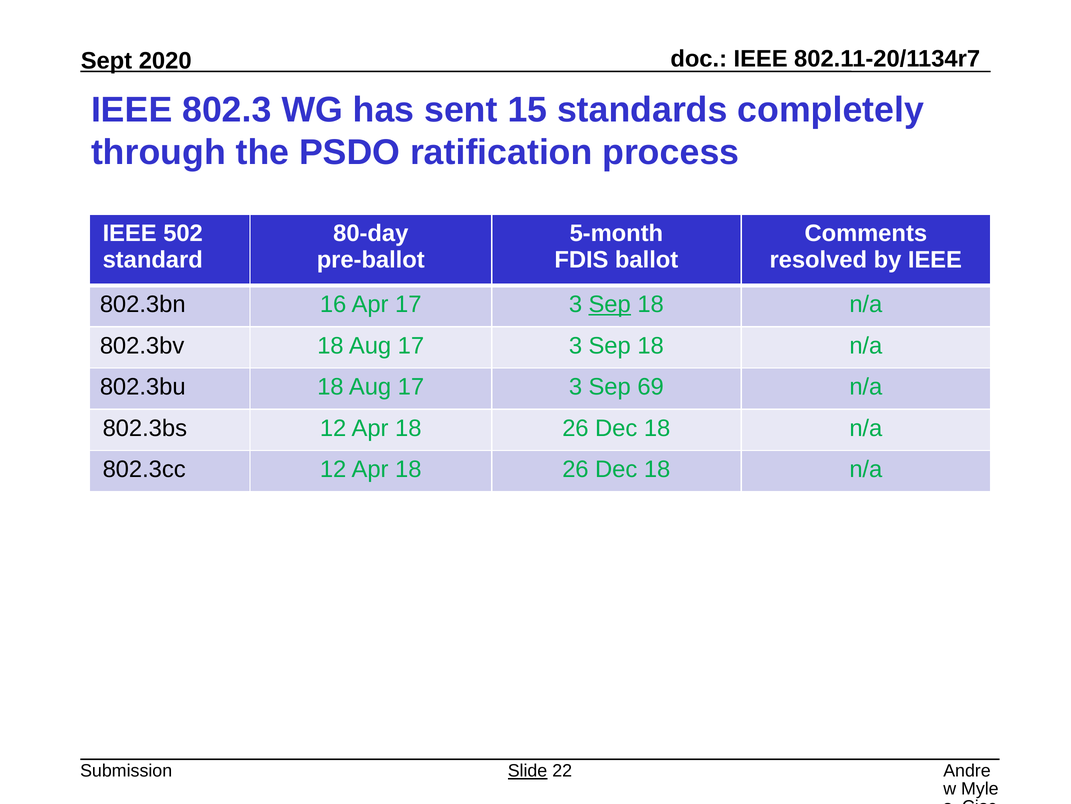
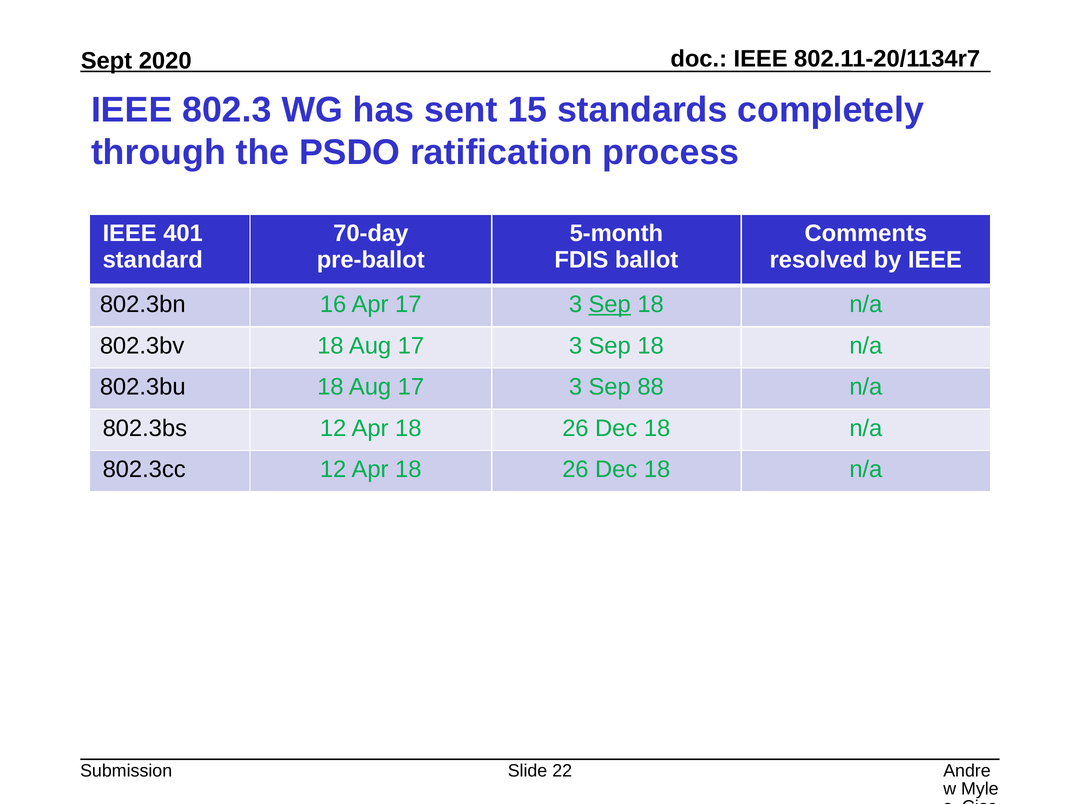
502: 502 -> 401 (183, 233)
80-day: 80-day -> 70-day (371, 233)
69: 69 -> 88 (651, 387)
Slide underline: present -> none (528, 770)
